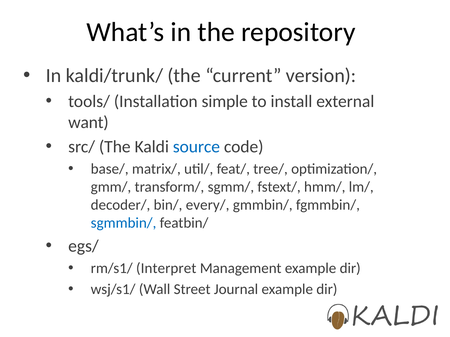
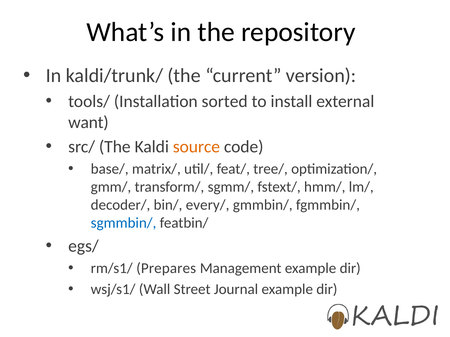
simple: simple -> sorted (225, 101)
source colour: blue -> orange (196, 147)
Interpret: Interpret -> Prepares (166, 269)
